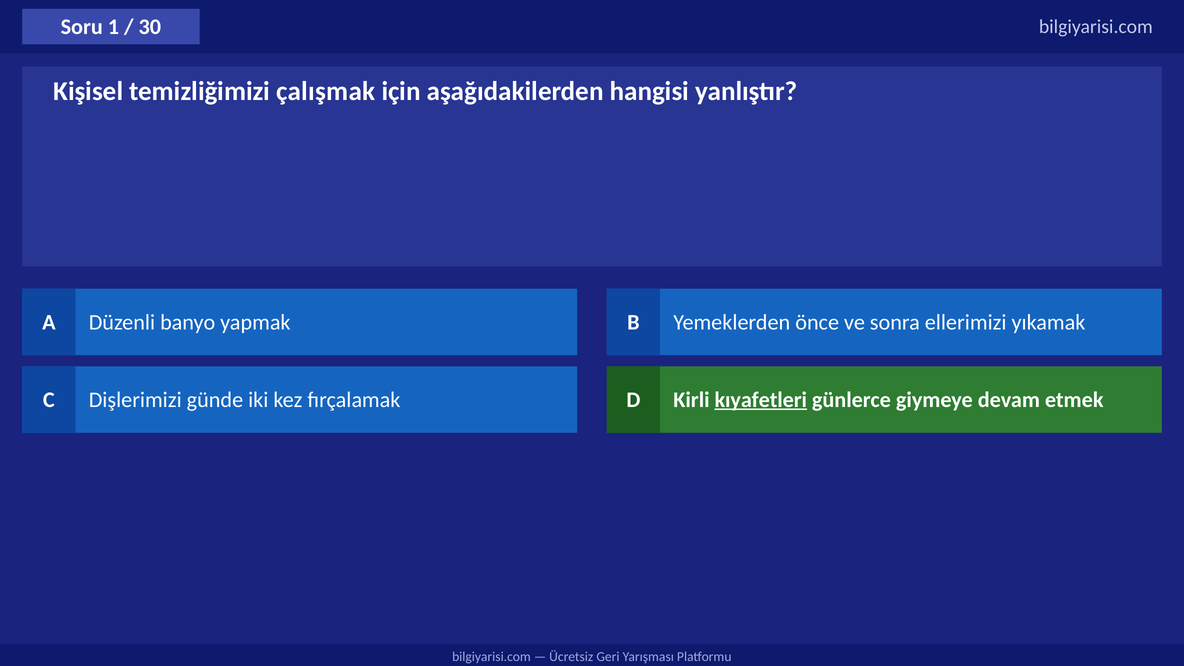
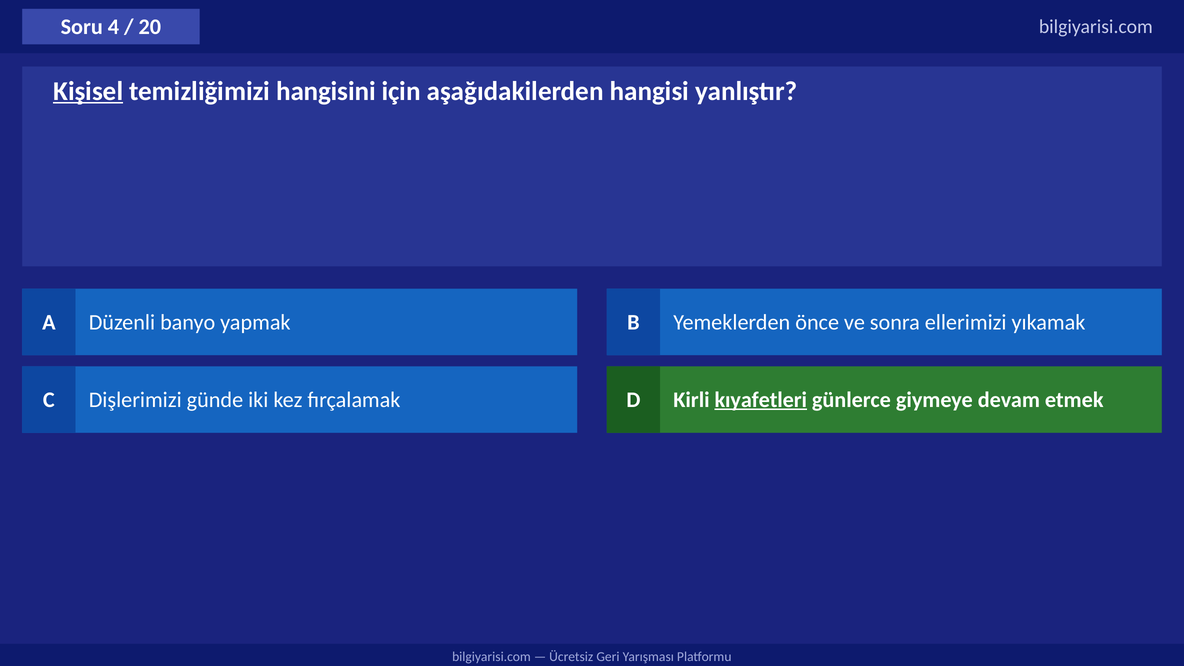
1: 1 -> 4 (113, 27)
30: 30 -> 20 (150, 27)
Kişisel underline: none -> present (88, 91)
çalışmak: çalışmak -> hangisini (326, 91)
